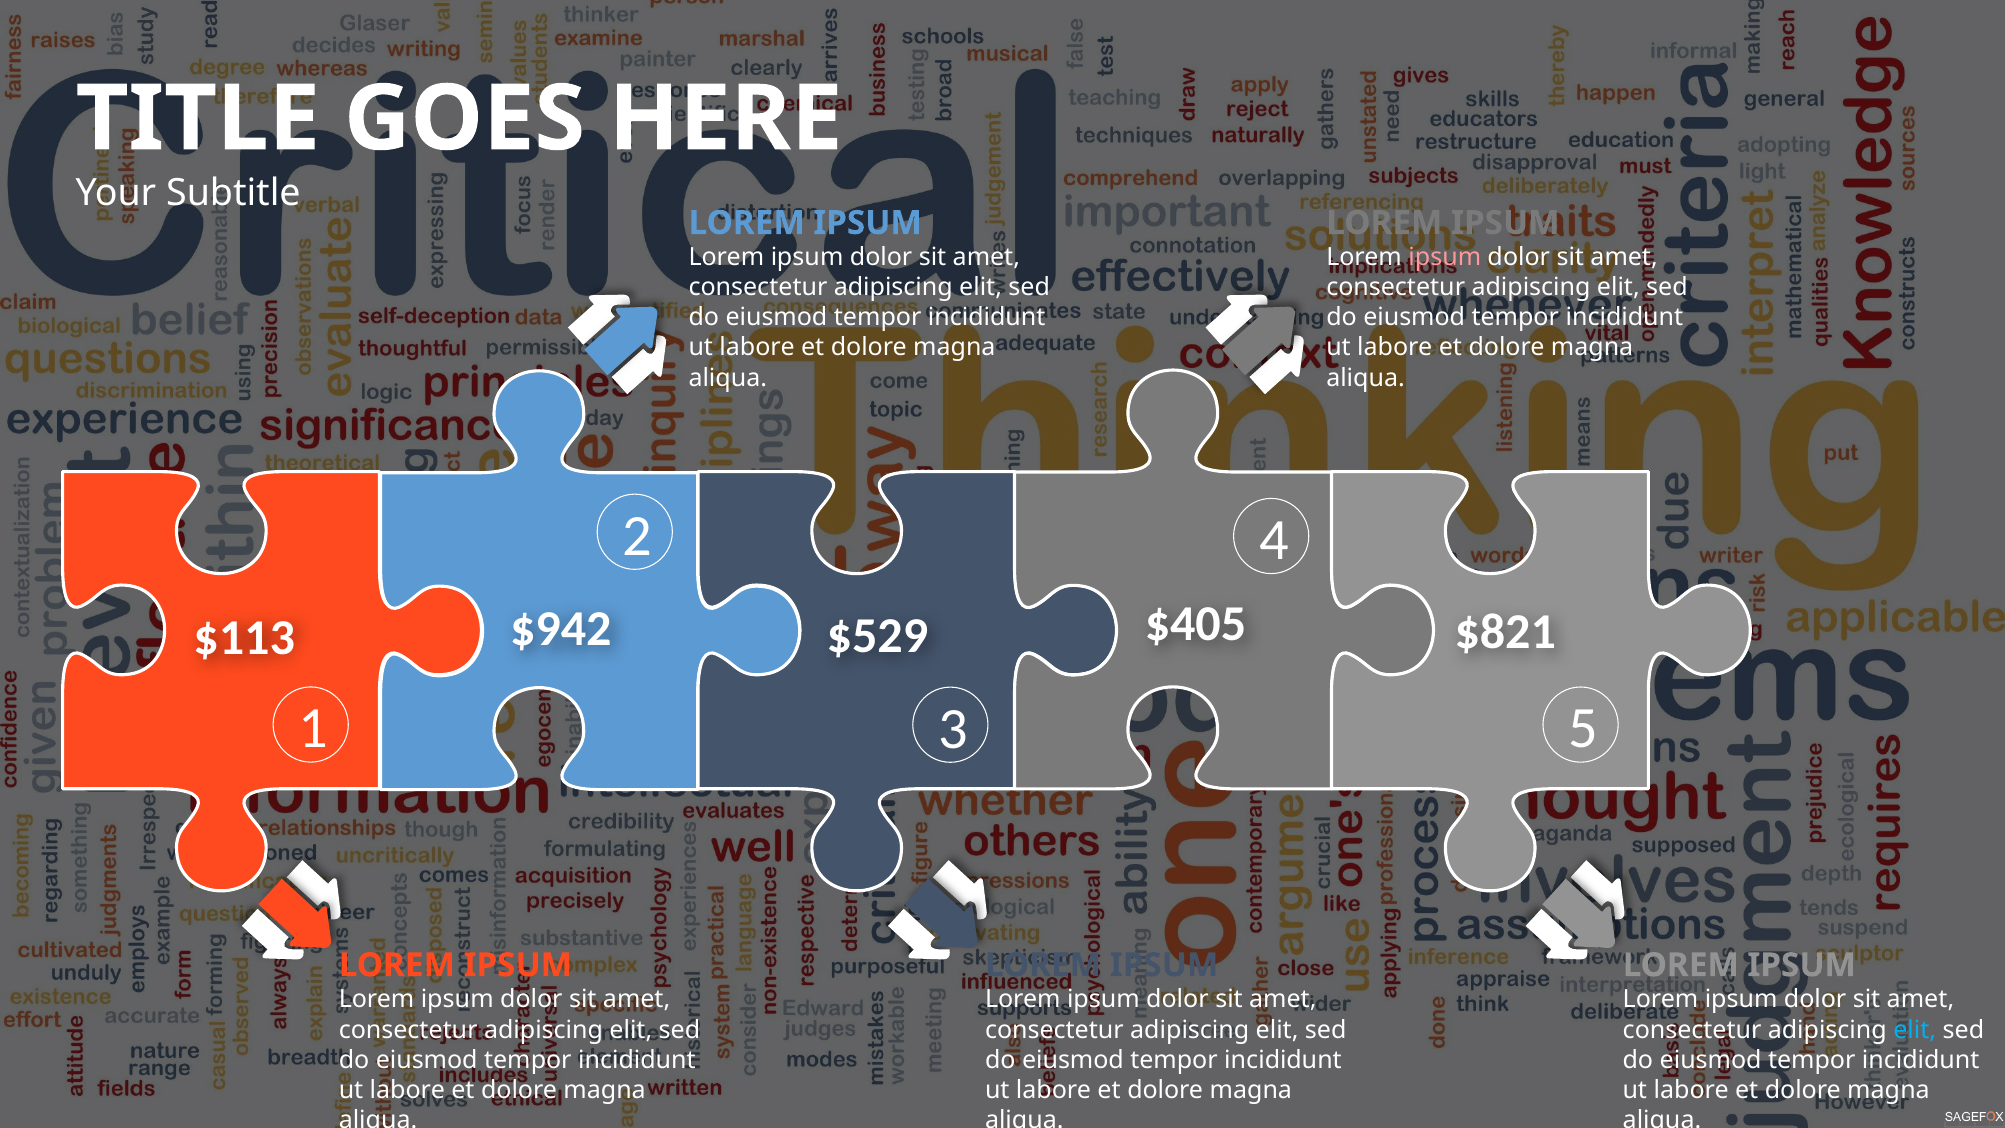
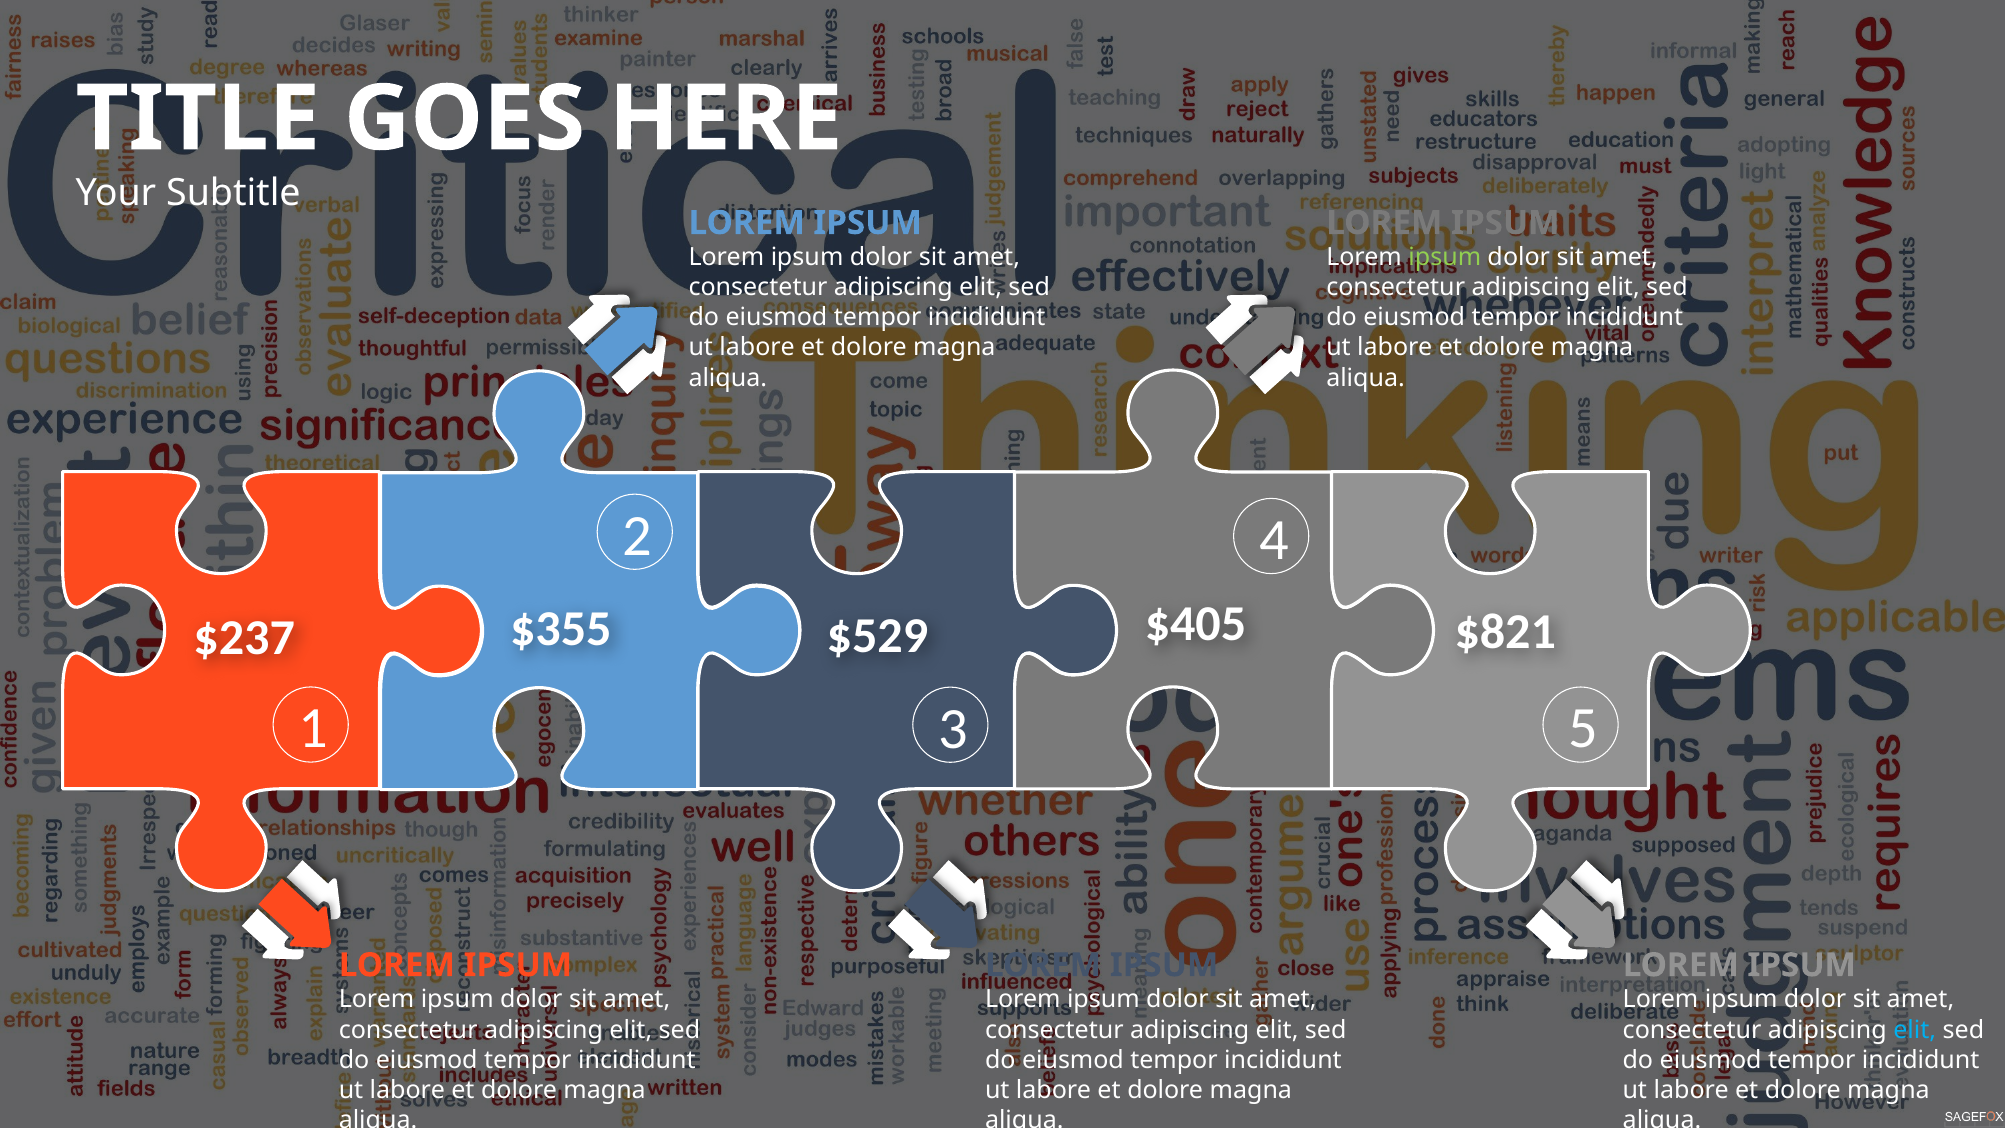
ipsum colour: pink -> light green (1445, 257)
$942: $942 -> $355 (561, 629)
$113: $113 -> $237 (244, 638)
